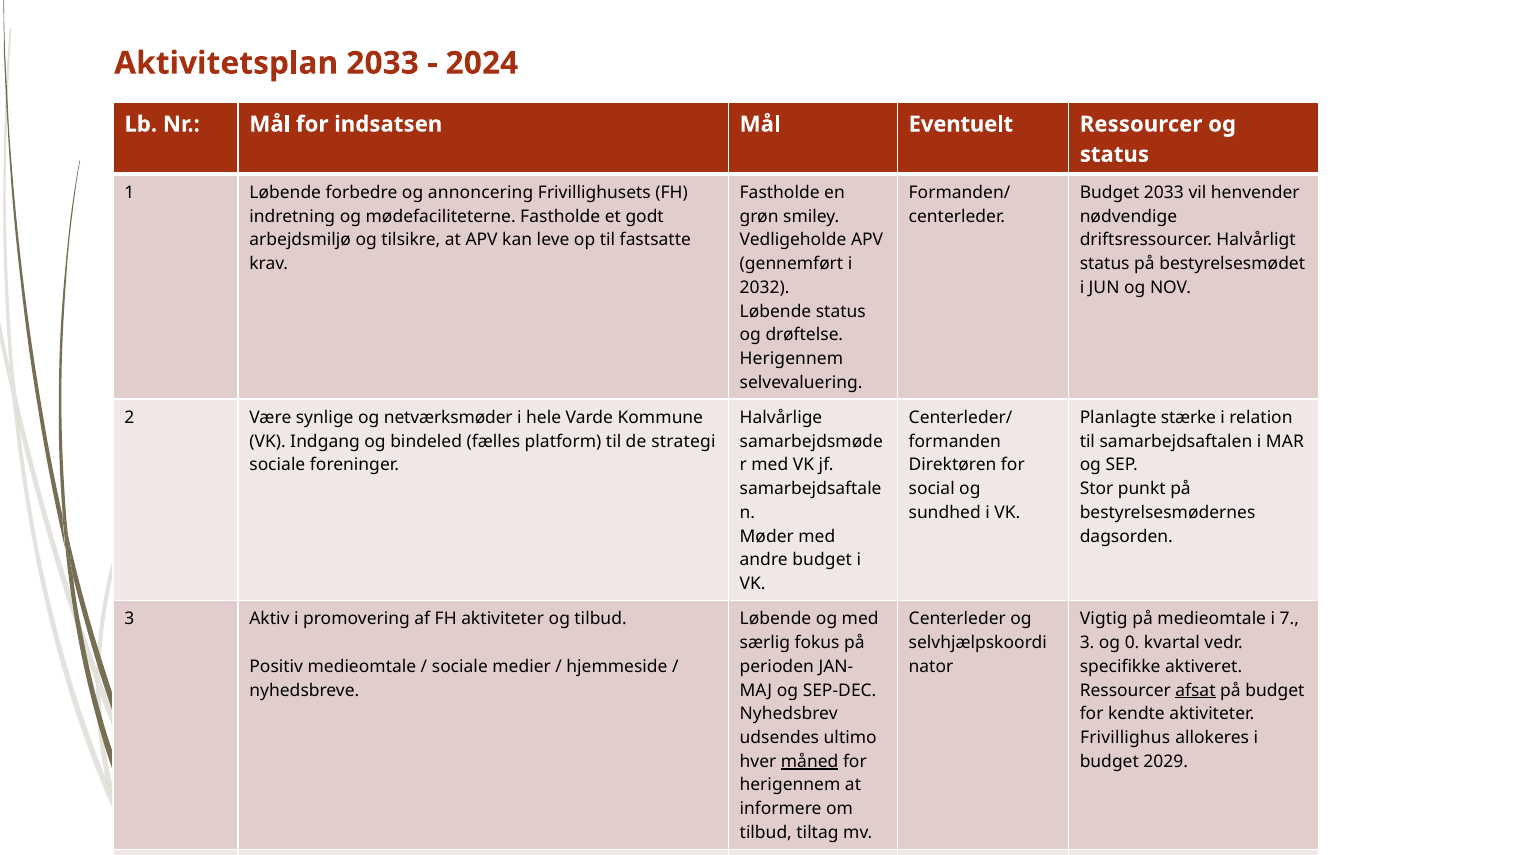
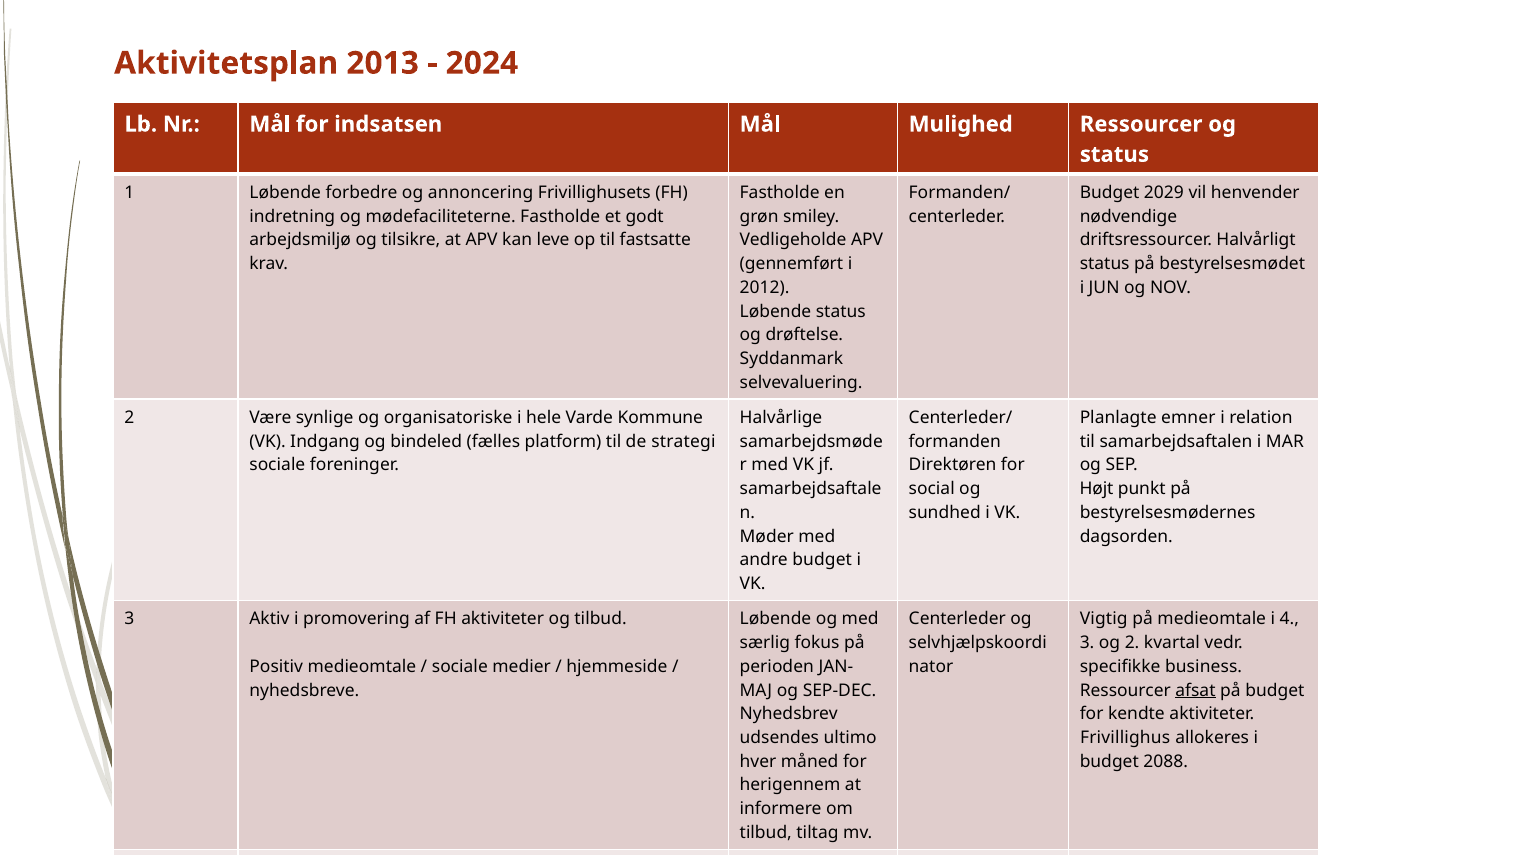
Aktivitetsplan 2033: 2033 -> 2013 (383, 63)
Eventuelt: Eventuelt -> Mulighed (961, 124)
Budget 2033: 2033 -> 2029 (1164, 193)
2032: 2032 -> 2012 (765, 288)
Herigennem: Herigennem -> Syddanmark (791, 359)
netværksmøder: netværksmøder -> organisatoriske (448, 418)
stærke: stærke -> emner (1188, 418)
Stor: Stor -> Højt (1097, 489)
i 7: 7 -> 4 (1289, 619)
og 0: 0 -> 2 (1132, 643)
aktiveret: aktiveret -> business (1204, 667)
måned underline: present -> none (810, 762)
2029: 2029 -> 2088 (1166, 762)
